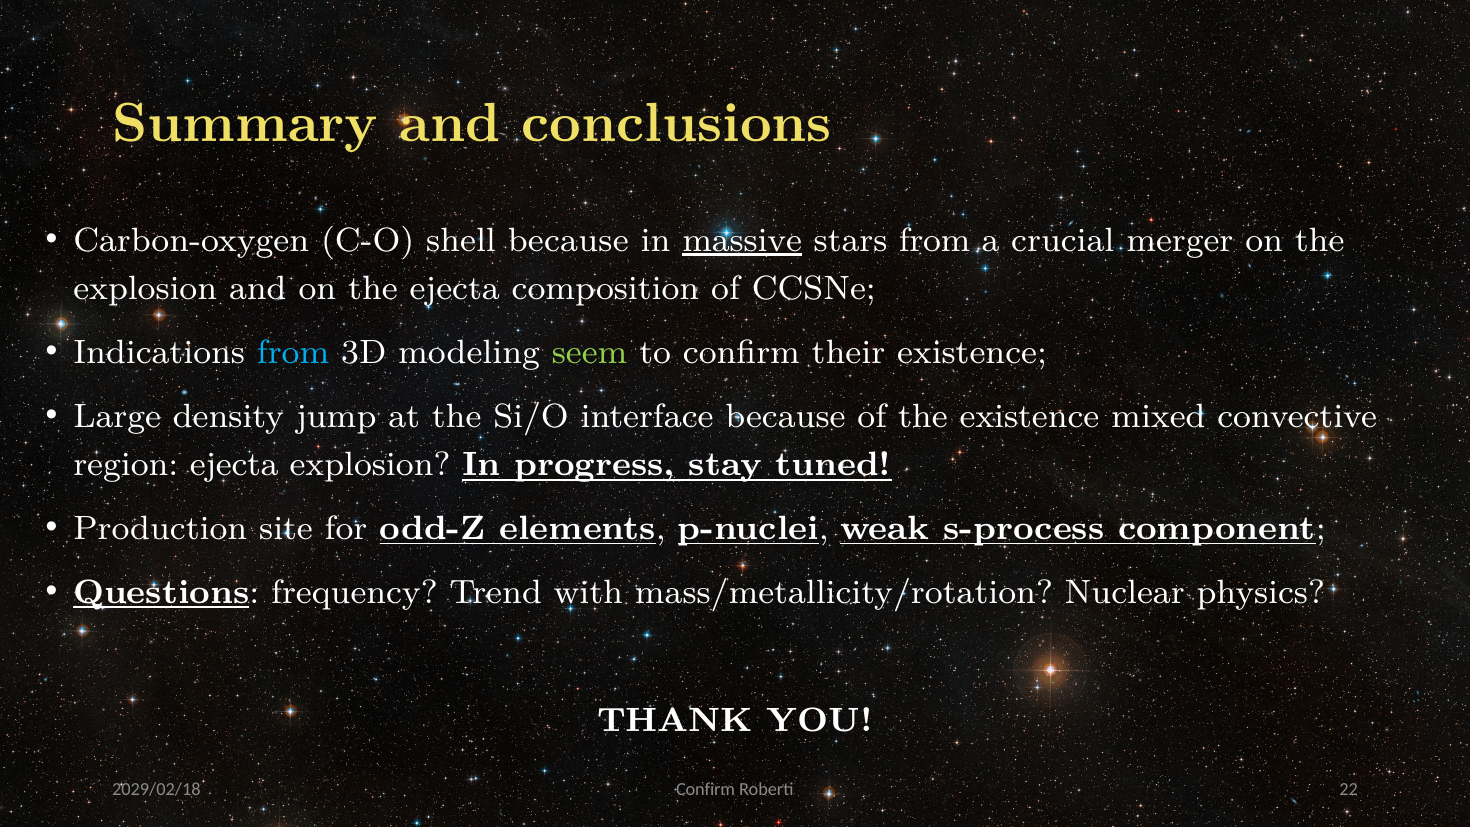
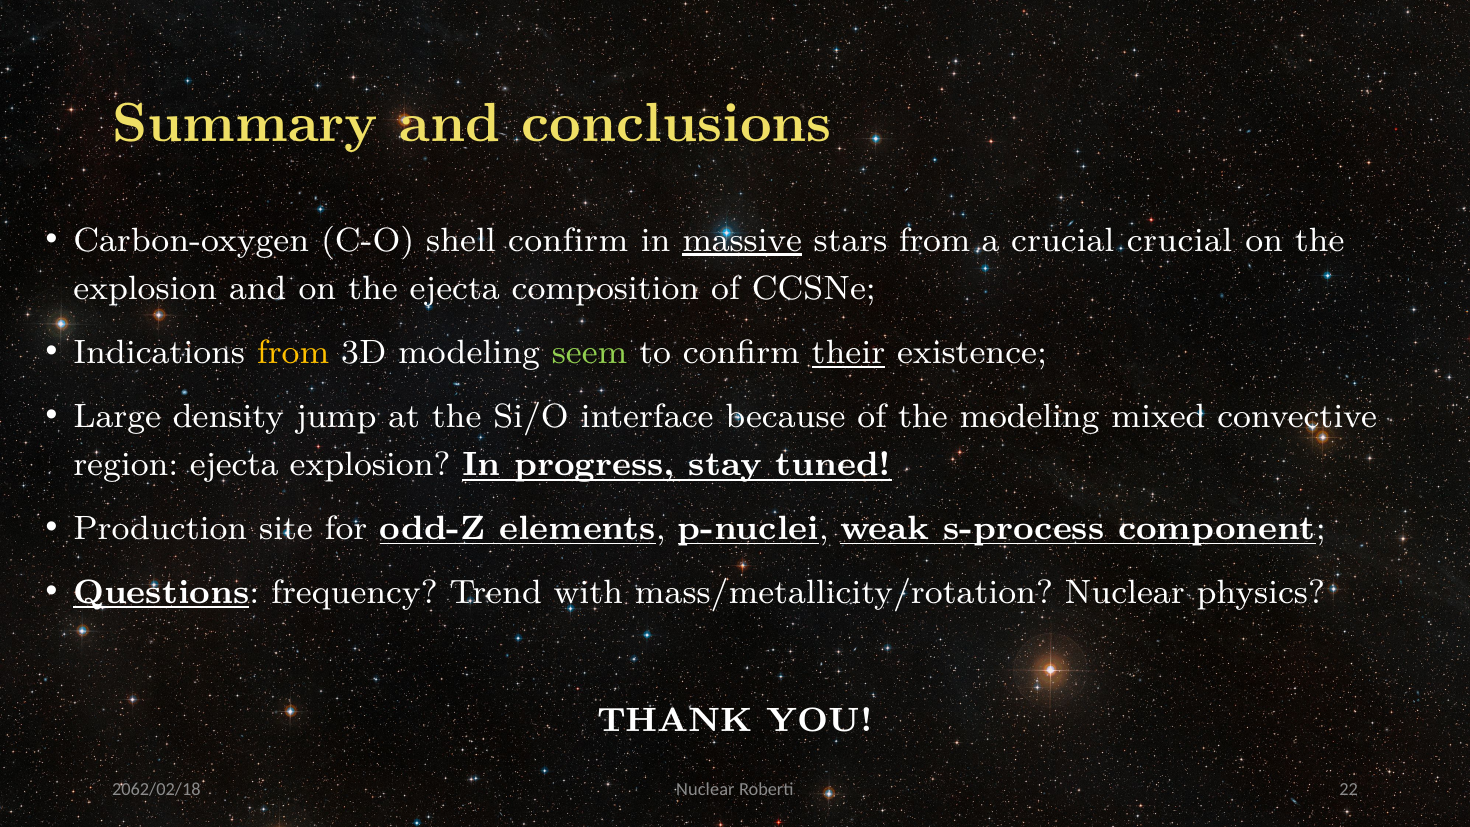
shell because: because -> confirm (568, 240)
crucial merger: merger -> crucial (1180, 240)
from colour: light blue -> yellow (293, 352)
their underline: none -> present (848, 352)
the existence: existence -> modeling (1030, 416)
Confirm: Confirm -> Nuclear (705, 789)
2029/02/18: 2029/02/18 -> 2062/02/18 (156, 790)
